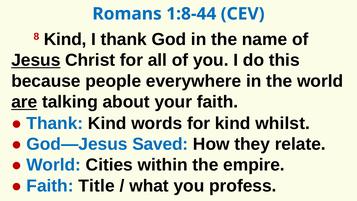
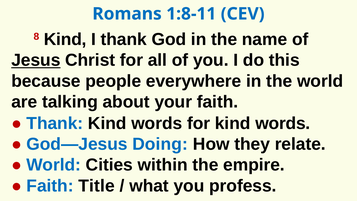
1:8-44: 1:8-44 -> 1:8-11 (191, 14)
are underline: present -> none (24, 102)
for kind whilst: whilst -> words (283, 123)
Saved: Saved -> Doing (160, 144)
